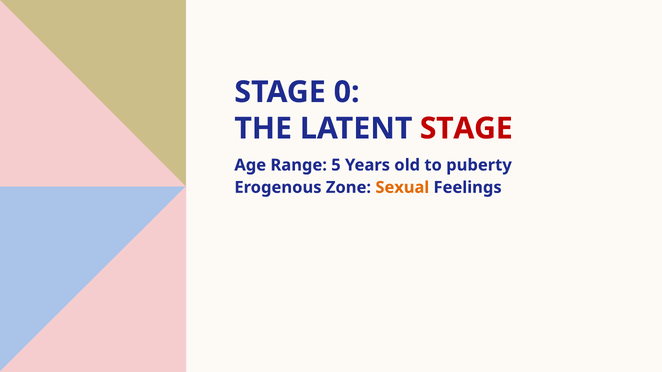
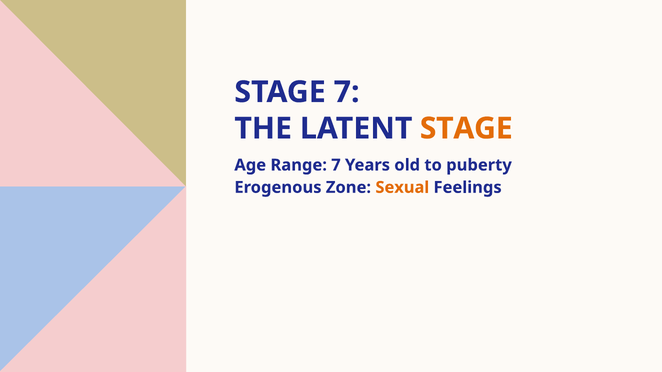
STAGE 0: 0 -> 7 (347, 92)
STAGE colour: red -> orange (466, 129)
Range 5: 5 -> 7 (336, 165)
